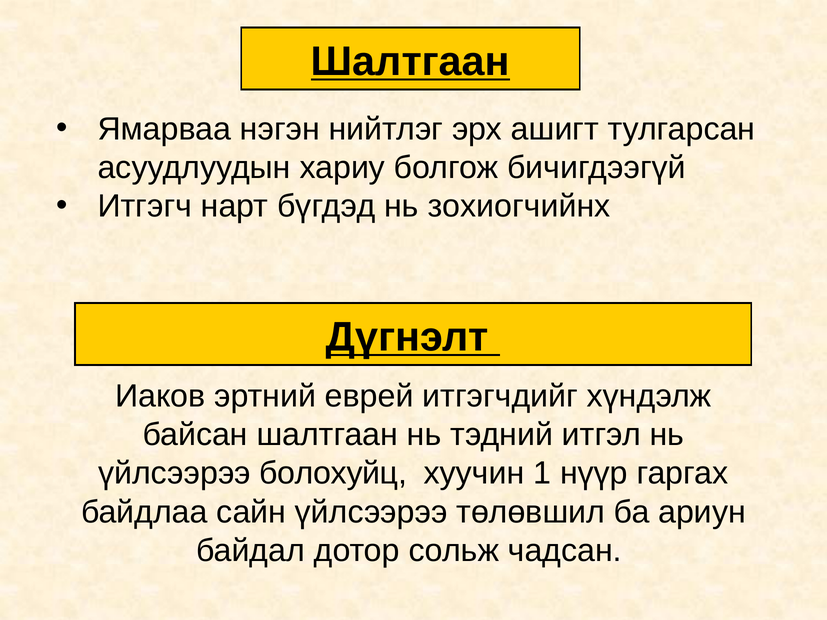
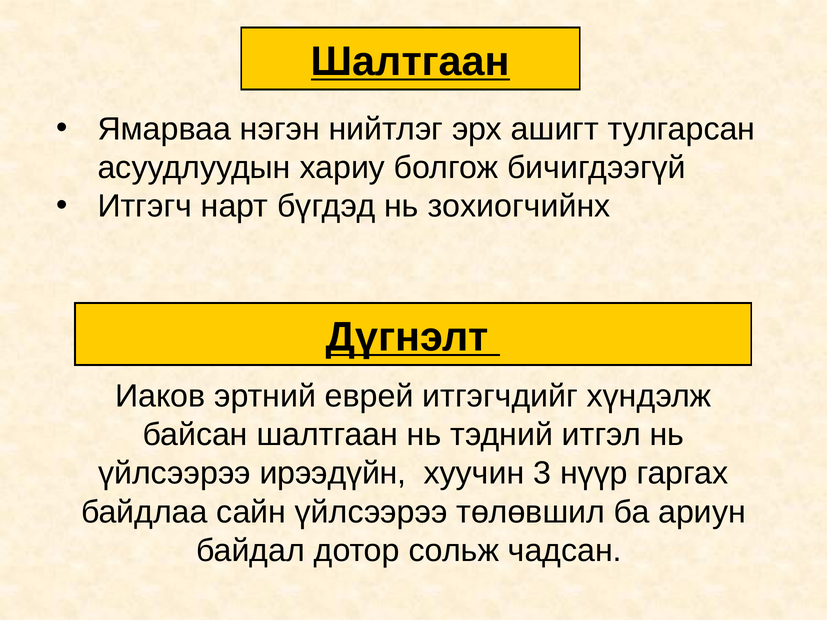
болохуйц: болохуйц -> ирээдүйн (333, 474)
1: 1 -> 3 (542, 474)
